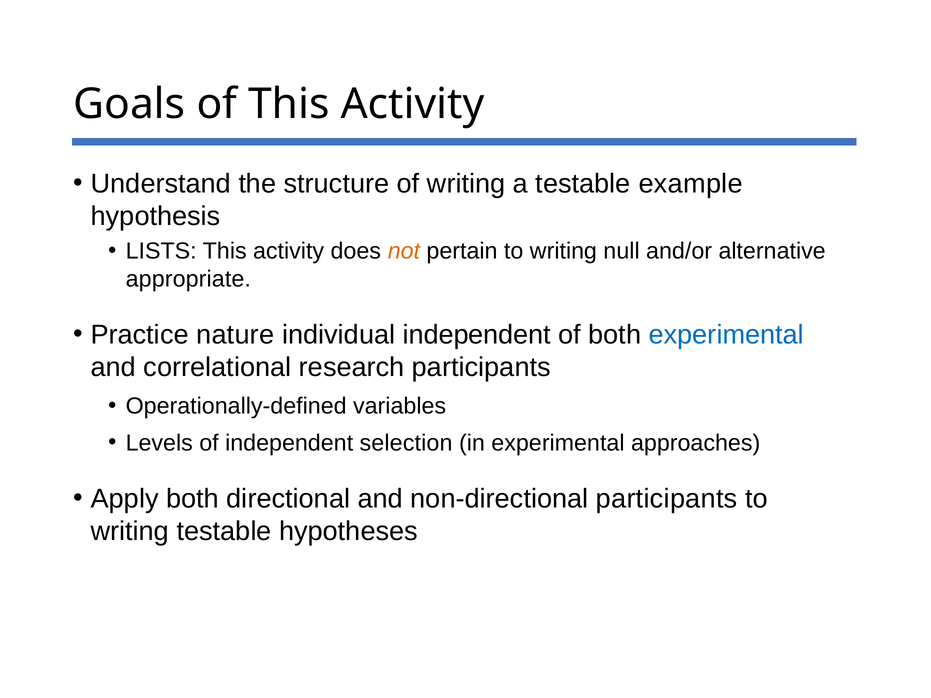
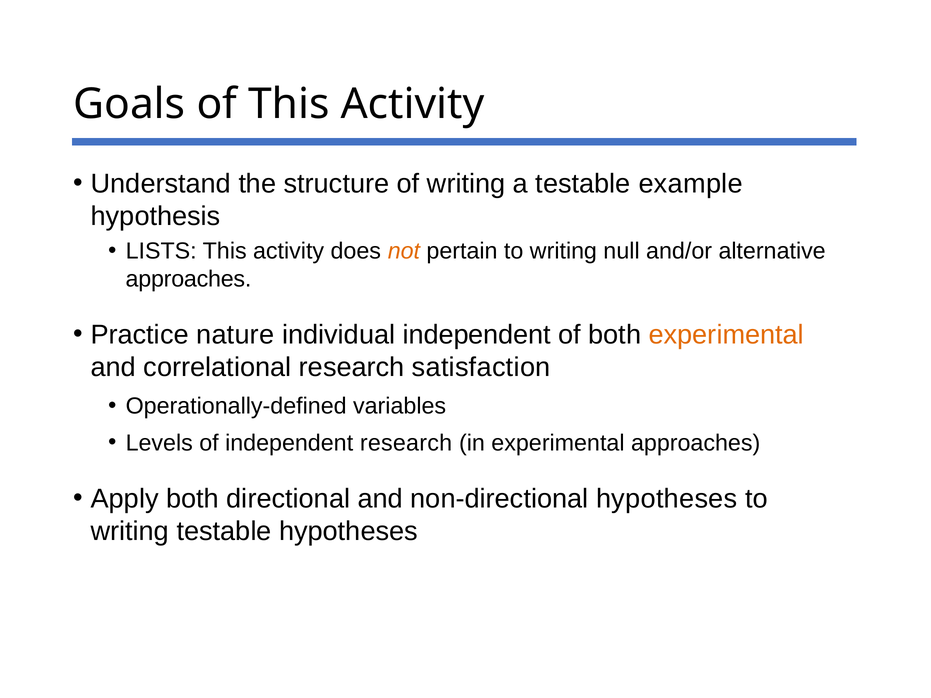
appropriate: appropriate -> approaches (188, 279)
experimental colour: blue -> orange (726, 335)
research participants: participants -> satisfaction (481, 368)
independent selection: selection -> research (406, 443)
non-directional participants: participants -> hypotheses (667, 499)
